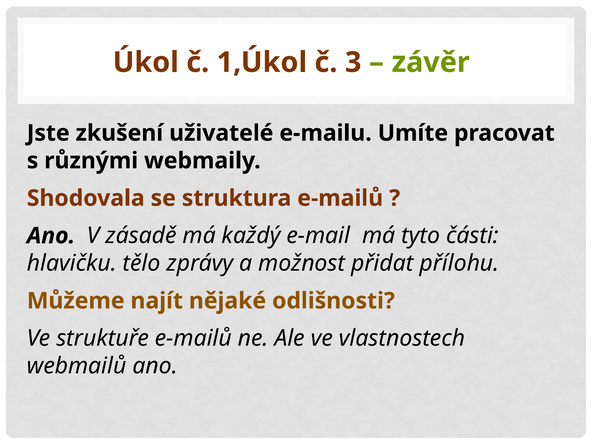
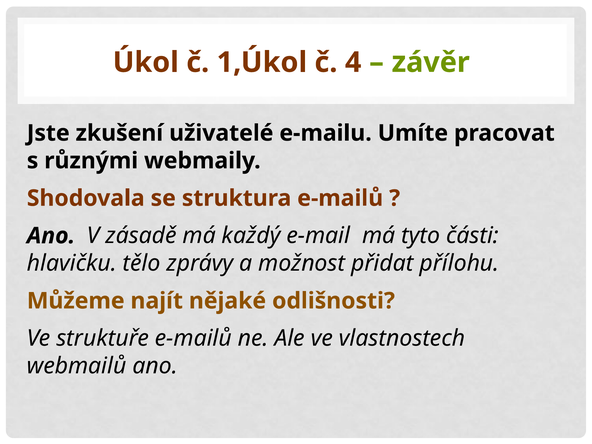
3: 3 -> 4 (353, 62)
